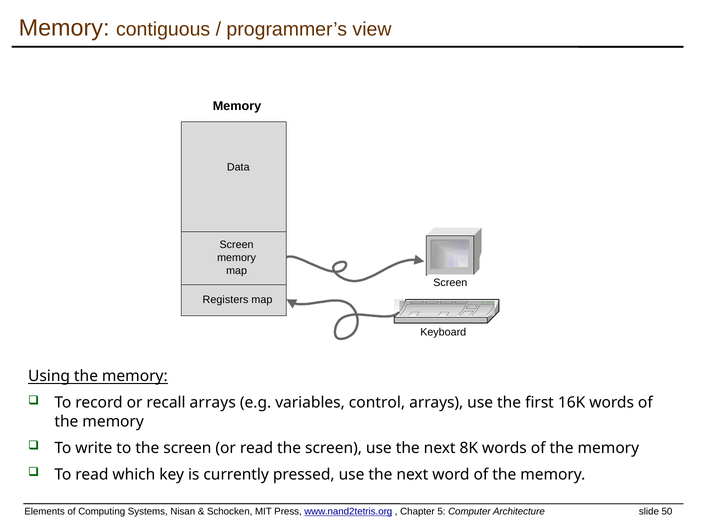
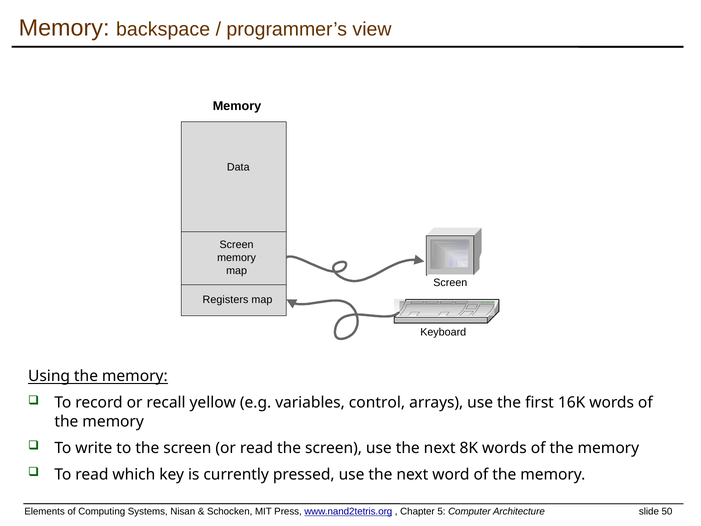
contiguous: contiguous -> backspace (163, 29)
recall arrays: arrays -> yellow (213, 403)
